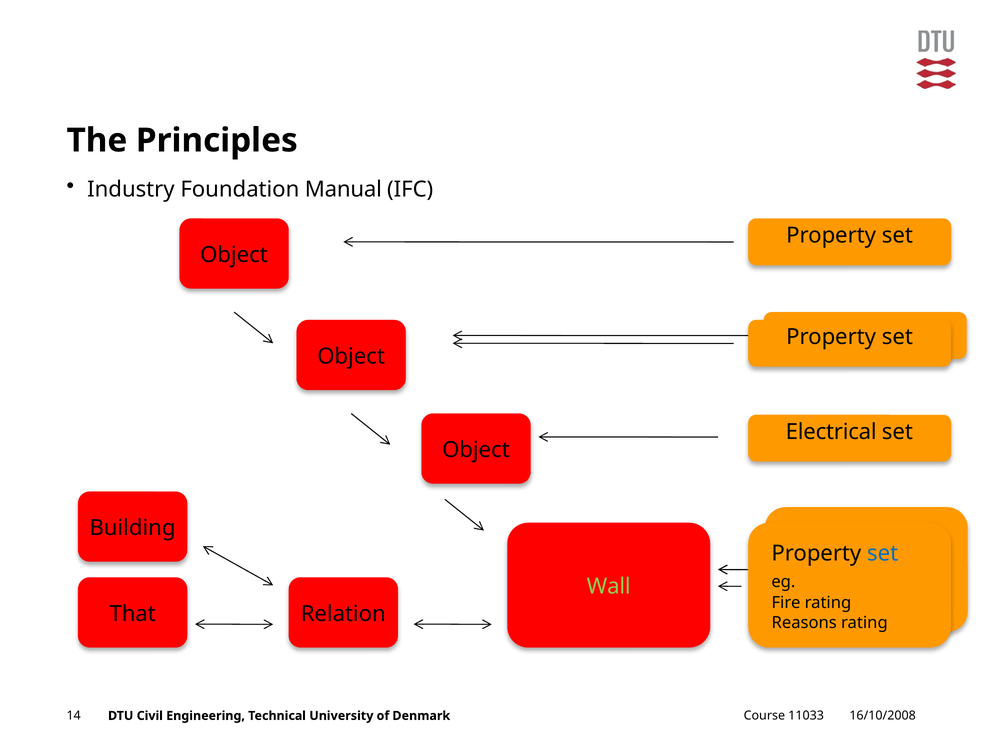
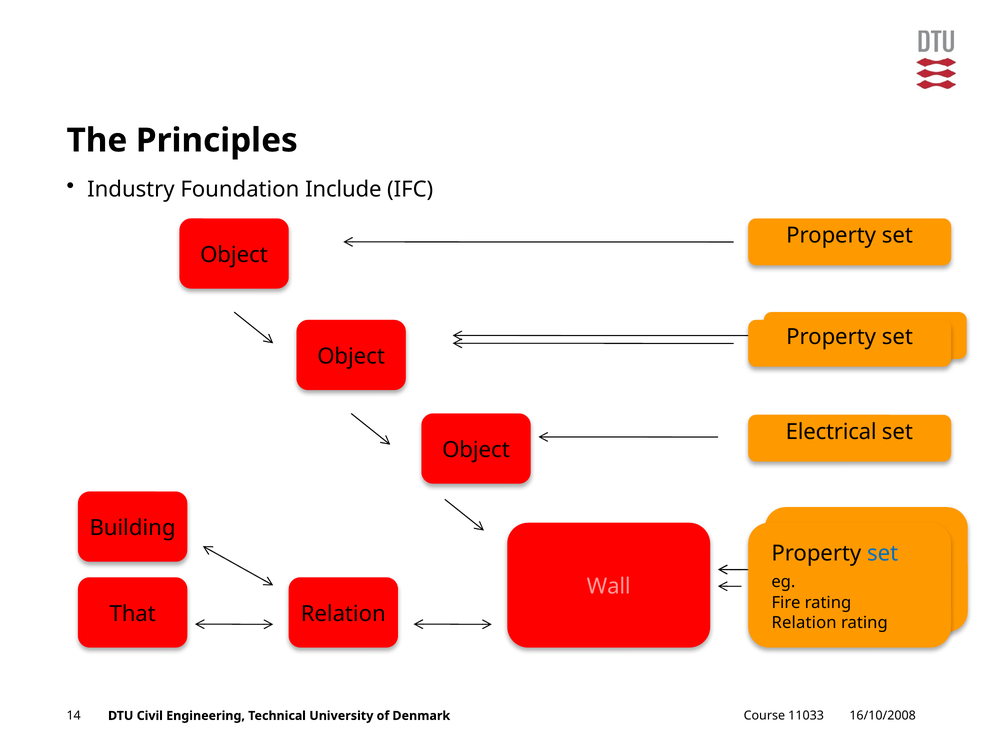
Manual: Manual -> Include (343, 190)
Wall colour: light green -> pink (609, 587)
Reasons: Reasons -> Relation (804, 623)
